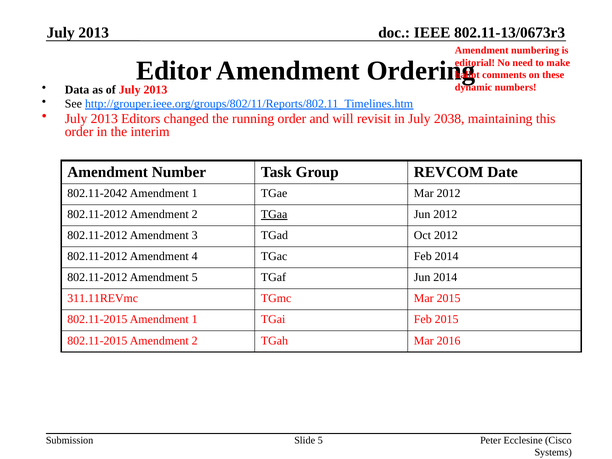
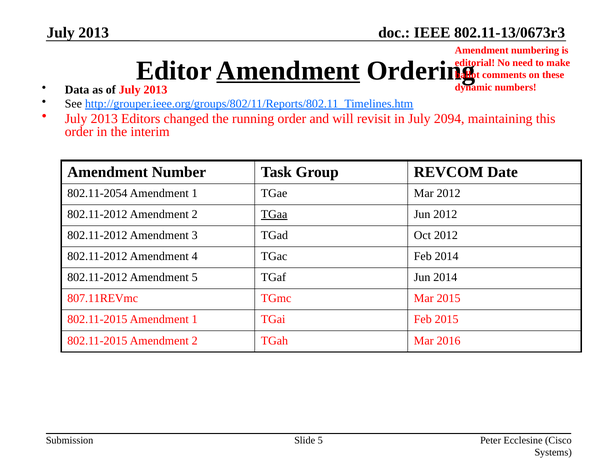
Amendment underline: none -> present (288, 71)
2038: 2038 -> 2094 (449, 119)
802.11-2042: 802.11-2042 -> 802.11-2054 (97, 193)
311.11REVmc: 311.11REVmc -> 807.11REVmc (103, 299)
